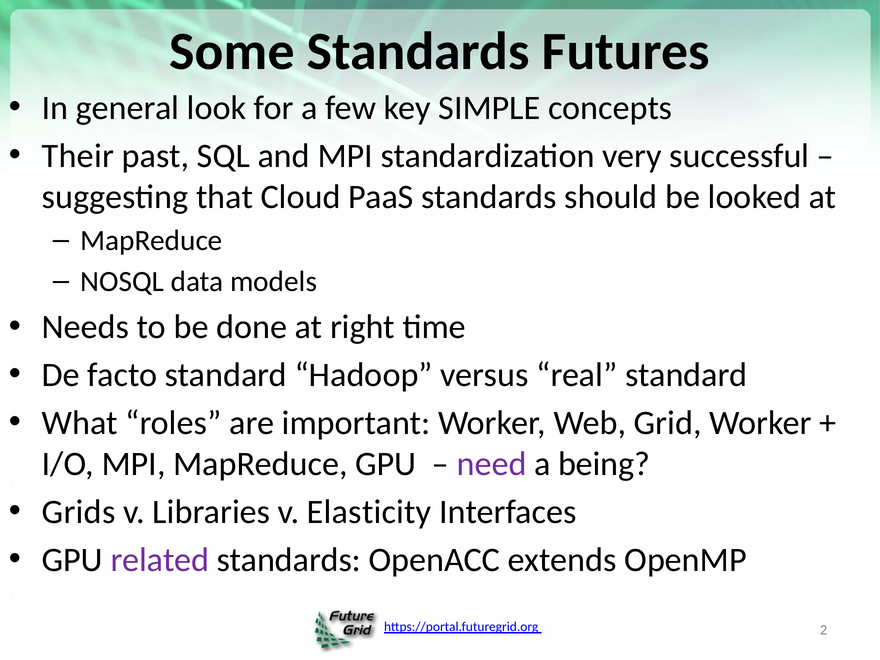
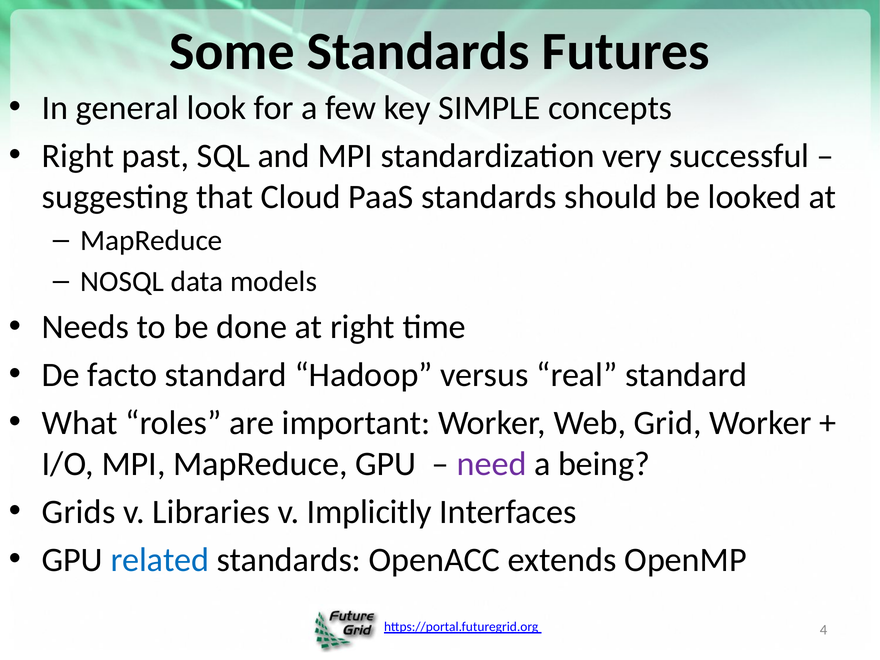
Their: Their -> Right (78, 156)
Elasticity: Elasticity -> Implicitly (369, 512)
related colour: purple -> blue (160, 560)
2: 2 -> 4 (824, 630)
